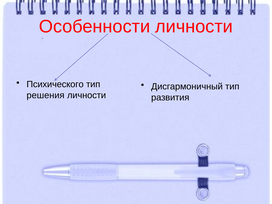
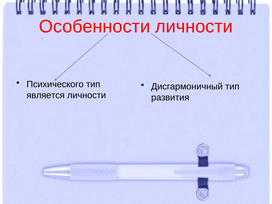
решения: решения -> является (46, 95)
